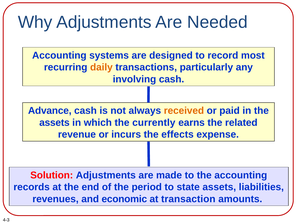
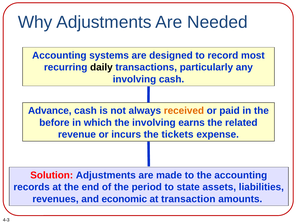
daily colour: orange -> black (101, 67)
assets: assets -> before (54, 122)
the currently: currently -> involving (154, 122)
effects: effects -> tickets (177, 134)
